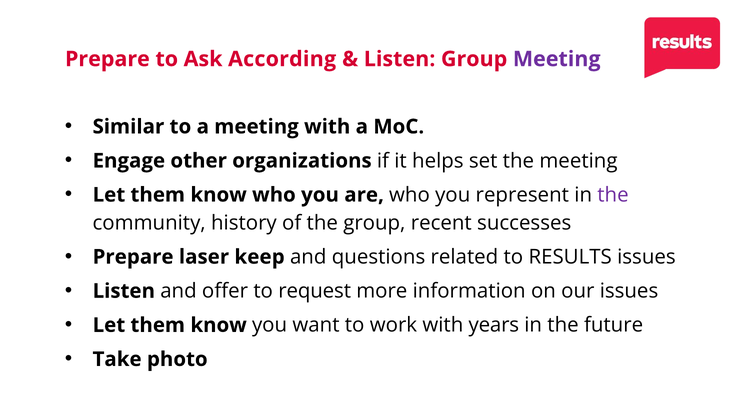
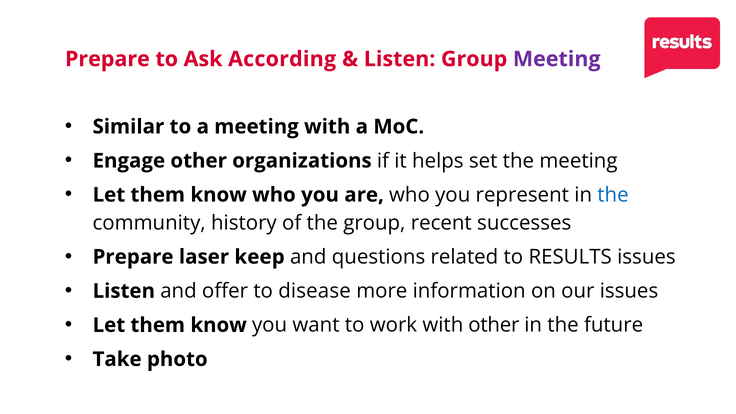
the colour: purple -> blue (613, 195)
request: request -> disease (315, 291)
with years: years -> other (494, 325)
